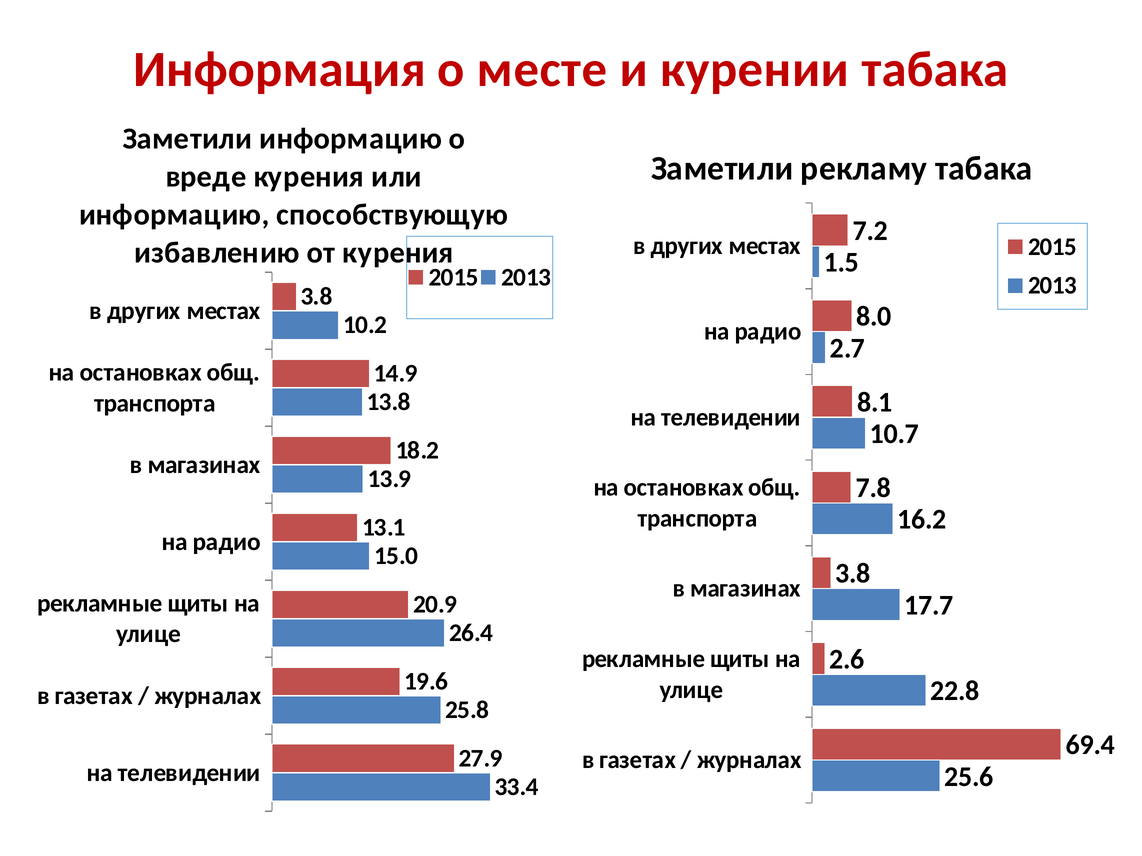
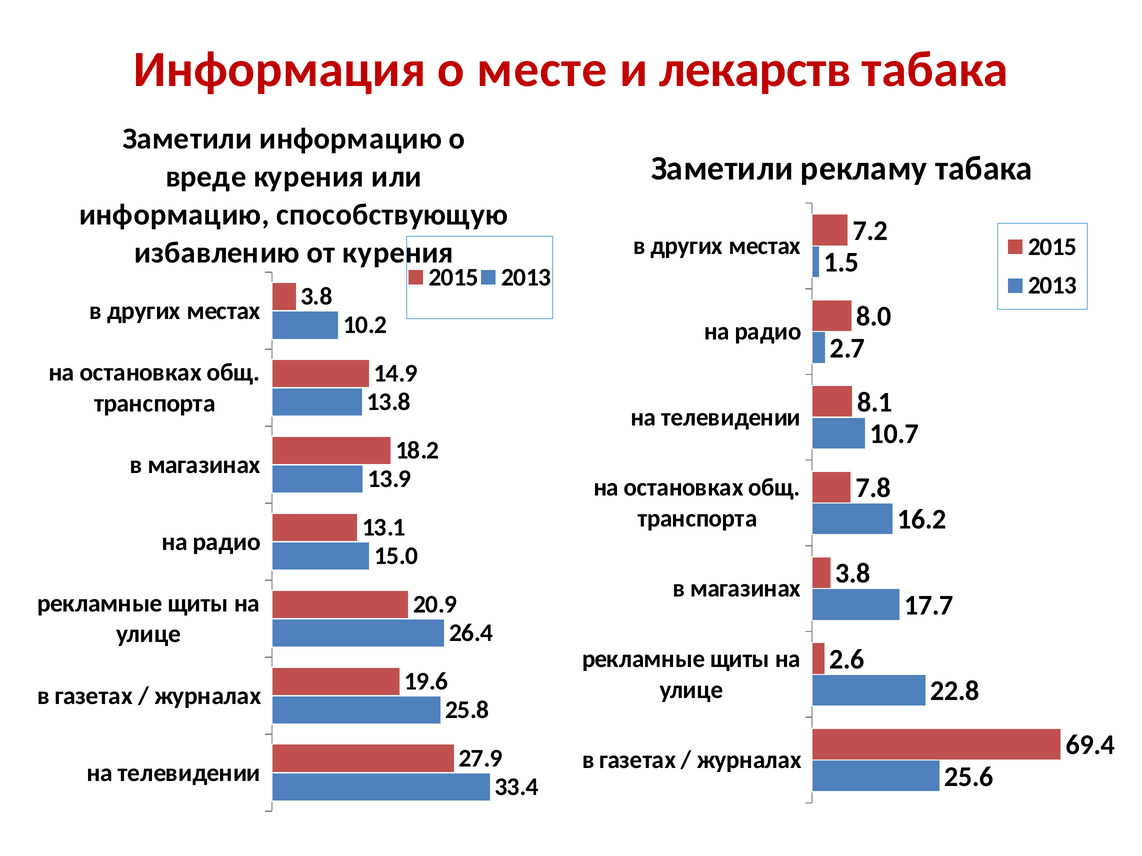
курении: курении -> лекарств (755, 70)
